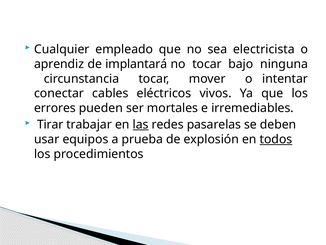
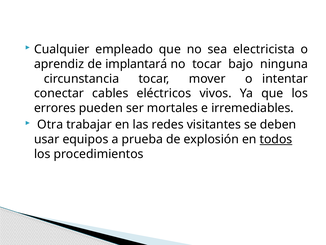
Tirar: Tirar -> Otra (50, 124)
las underline: present -> none (141, 124)
pasarelas: pasarelas -> visitantes (214, 124)
